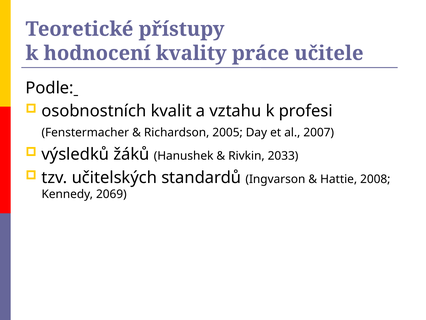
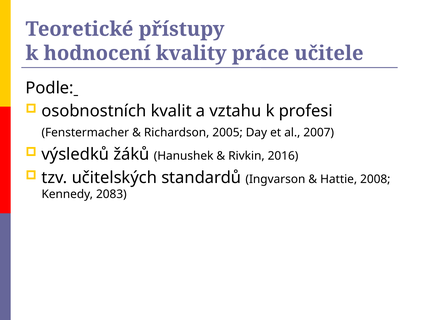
2033: 2033 -> 2016 (283, 156)
2069: 2069 -> 2083 (111, 194)
